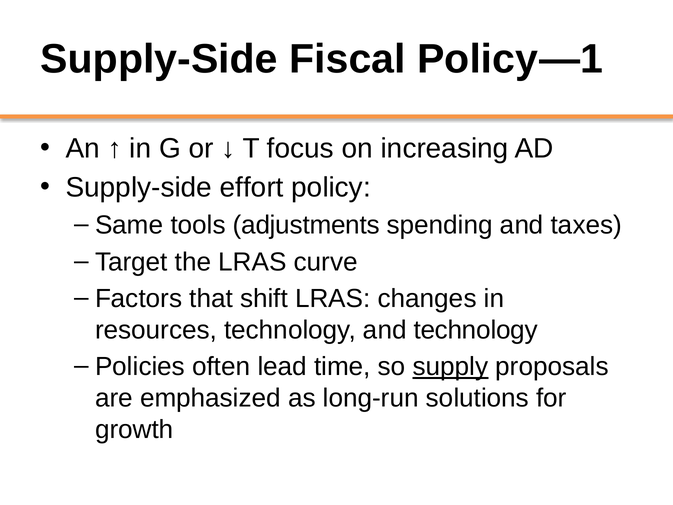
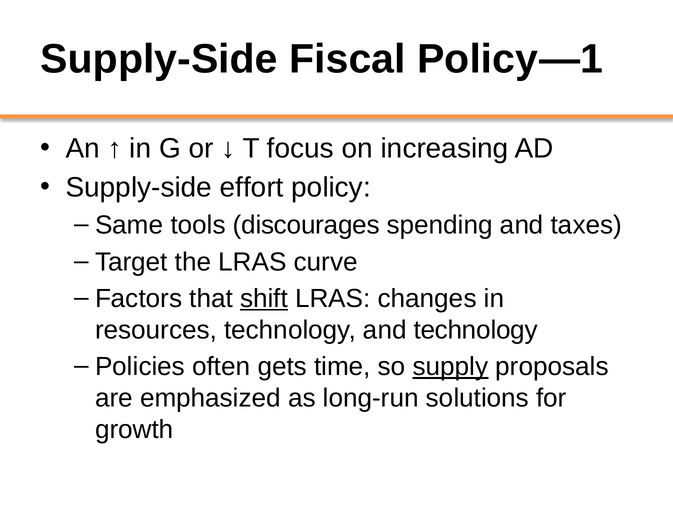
adjustments: adjustments -> discourages (306, 225)
shift underline: none -> present (264, 298)
lead: lead -> gets (282, 367)
